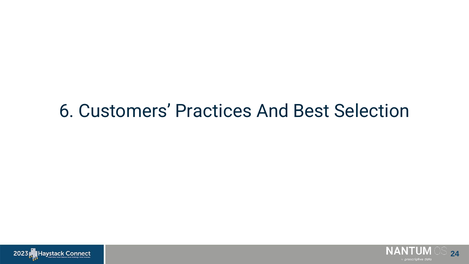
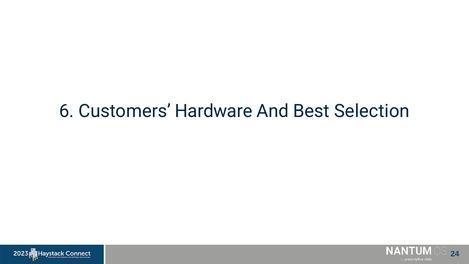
Practices: Practices -> Hardware (214, 111)
